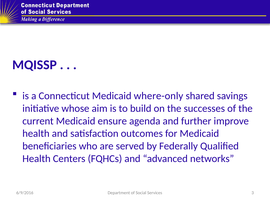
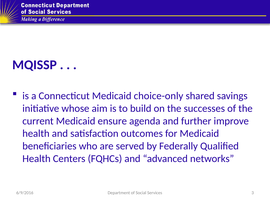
where-only: where-only -> choice-only (159, 96)
